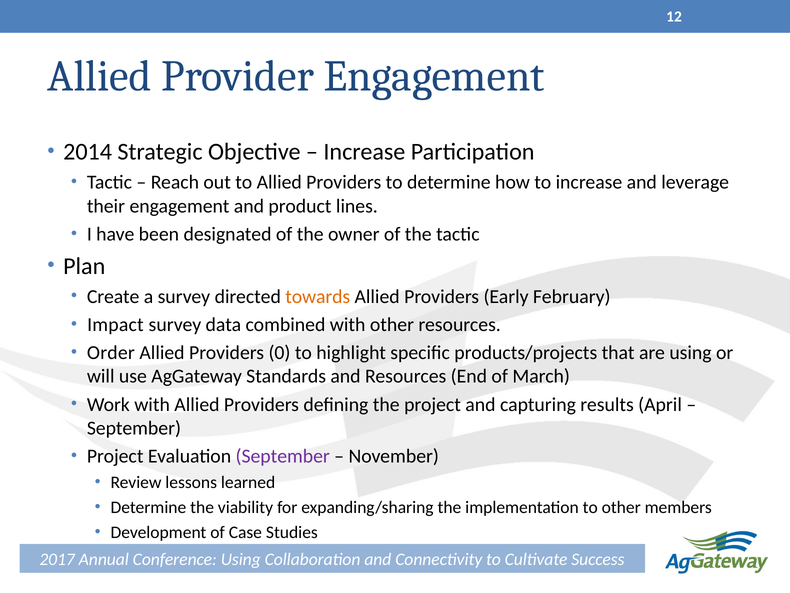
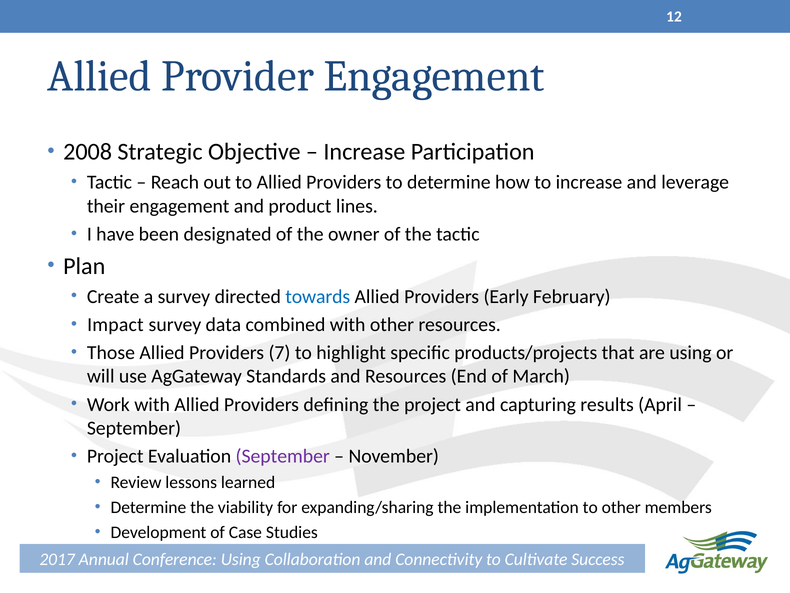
2014: 2014 -> 2008 (88, 152)
towards colour: orange -> blue (318, 296)
Order: Order -> Those (111, 352)
0: 0 -> 7 (279, 352)
